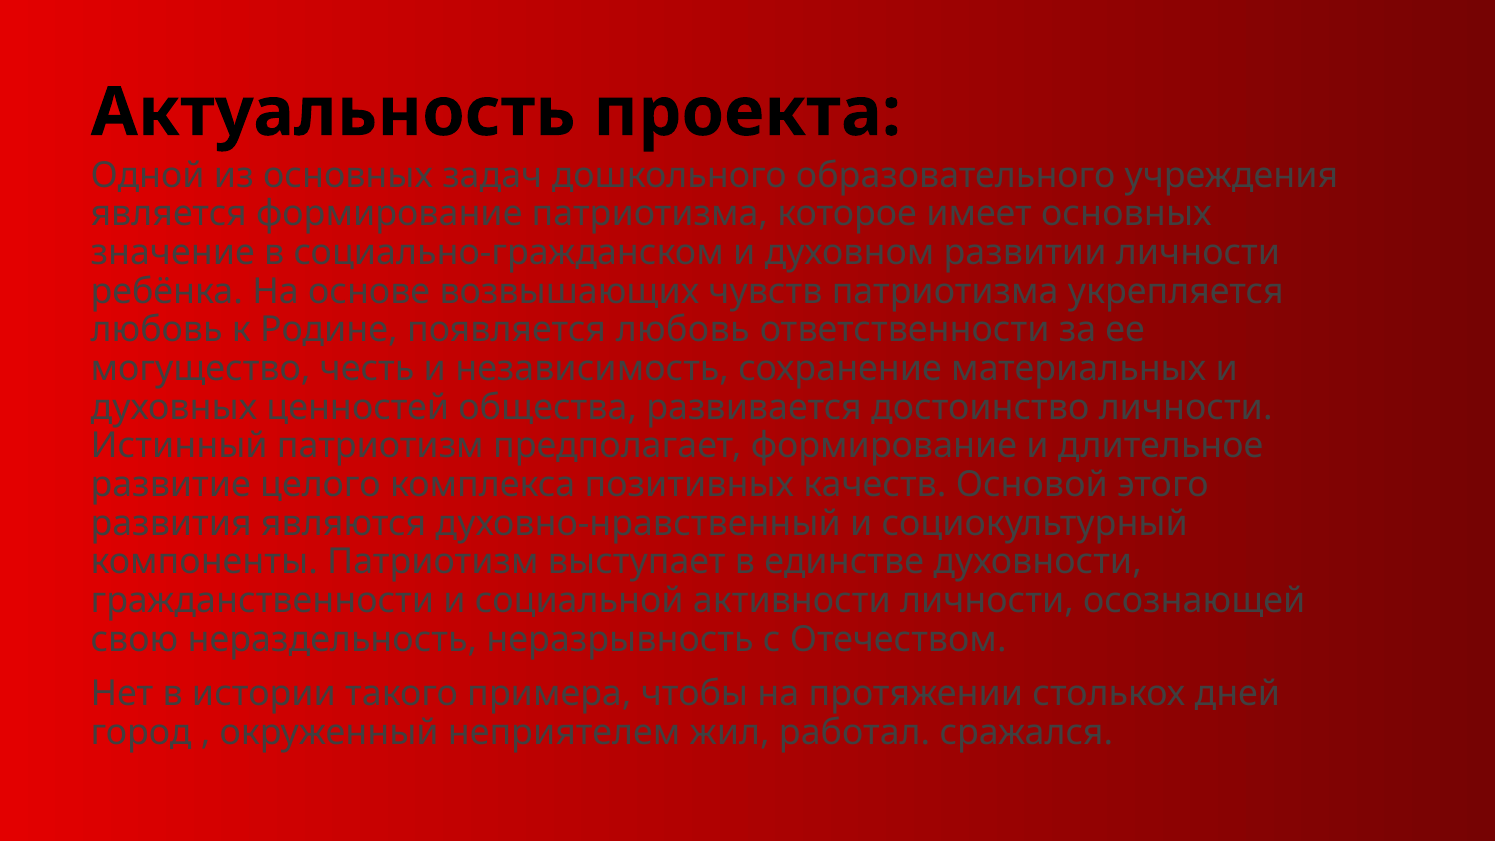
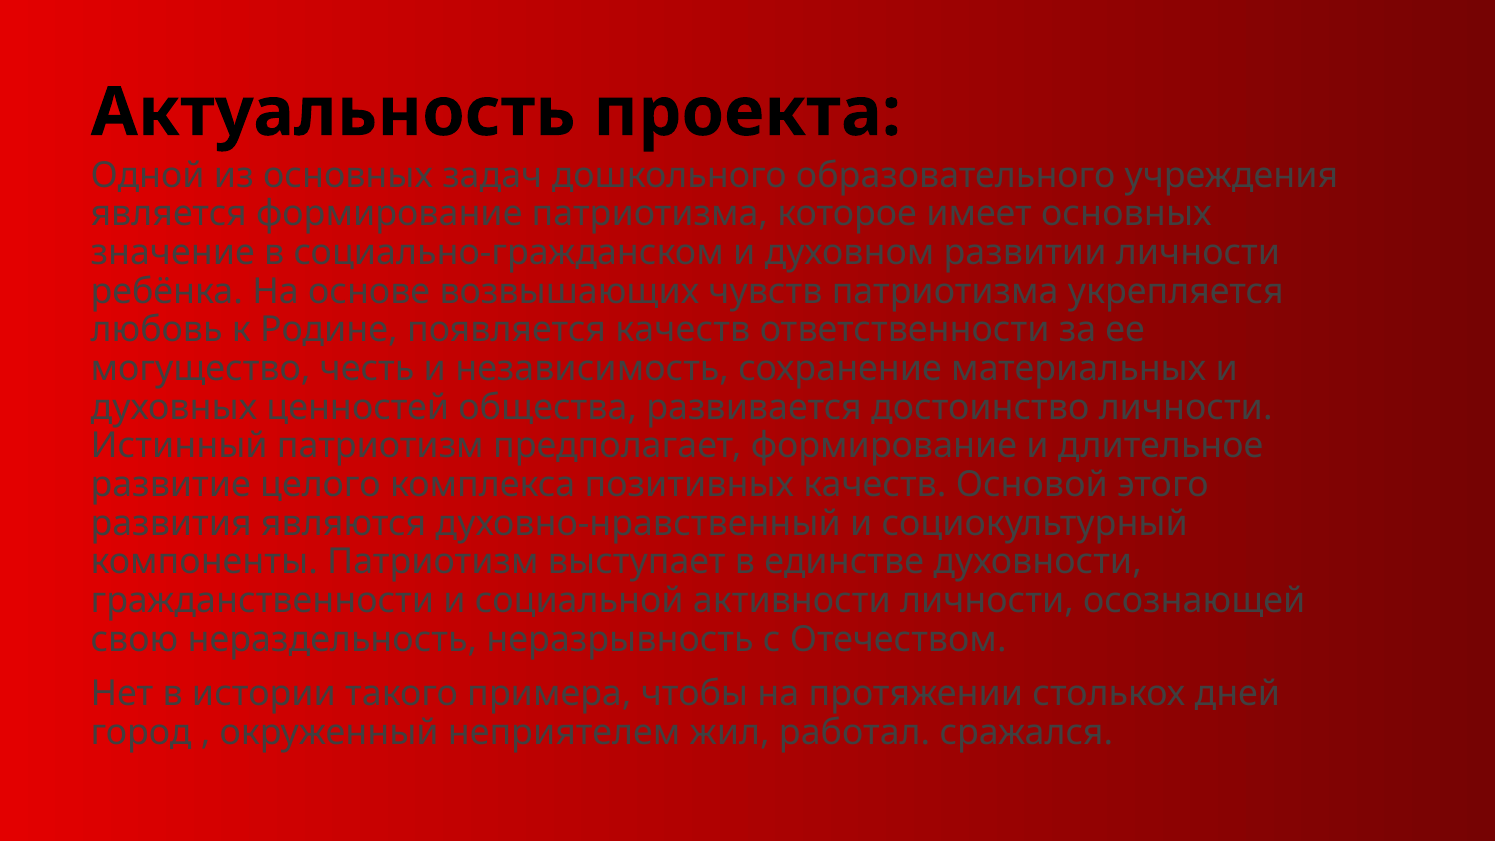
появляется любовь: любовь -> качеств (683, 330)
